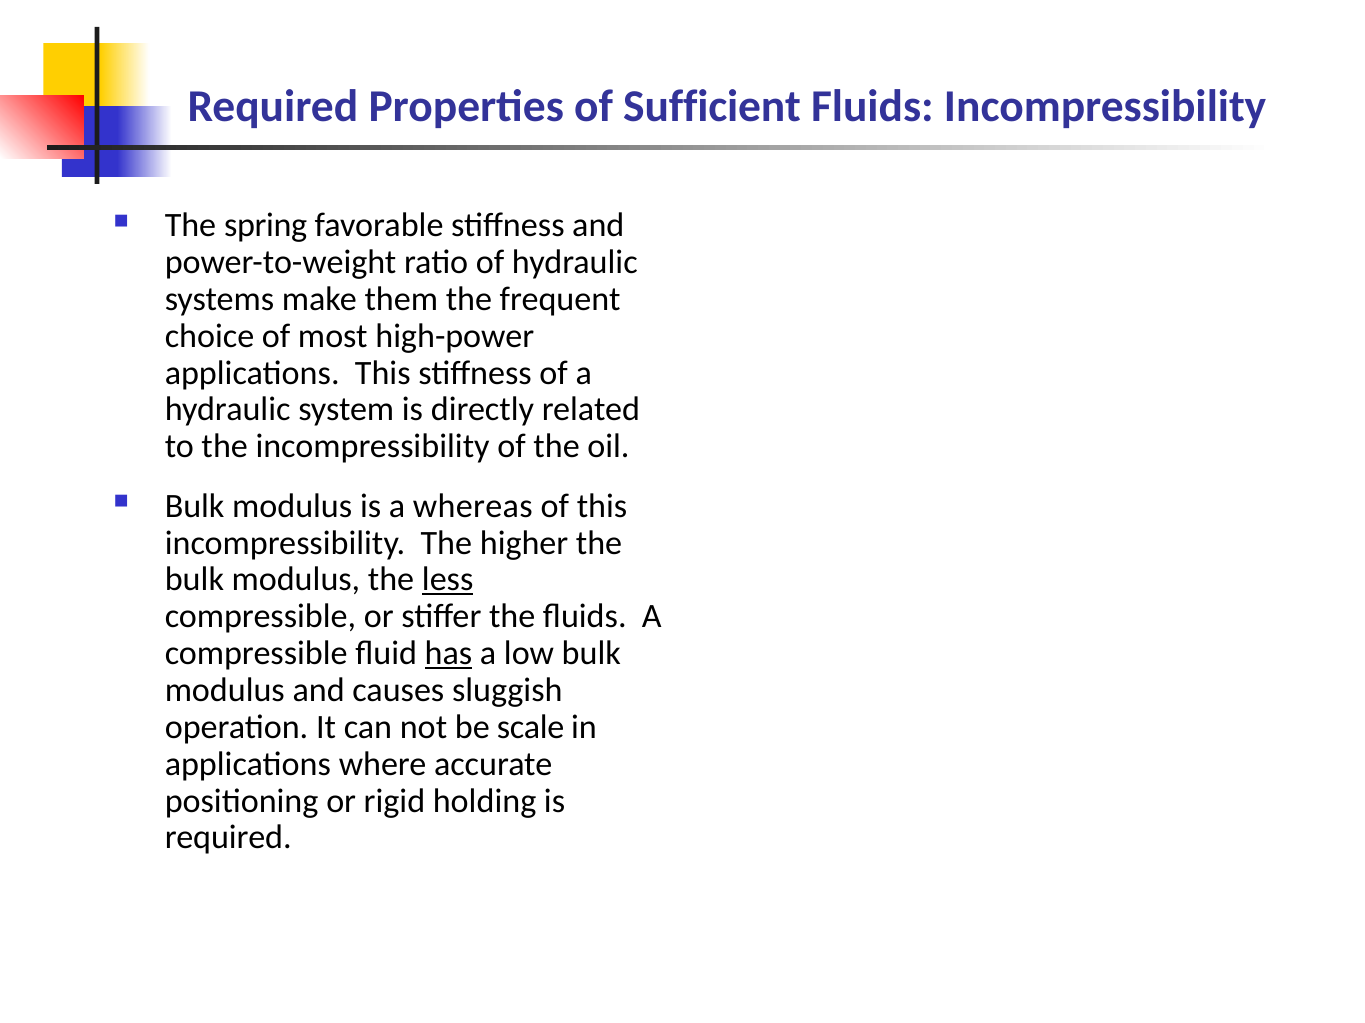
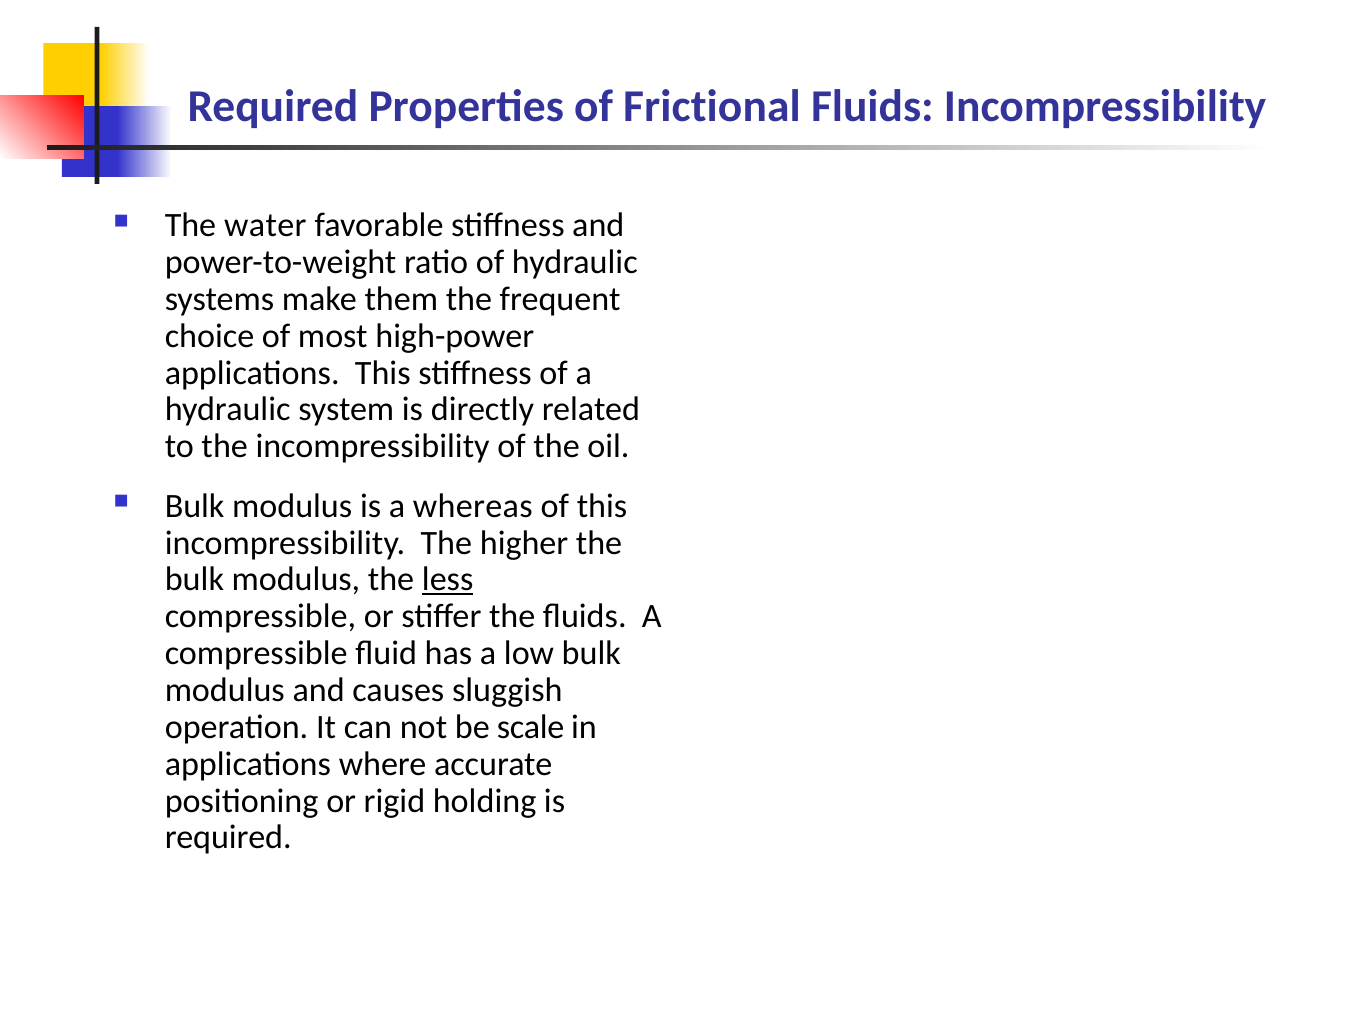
Sufficient: Sufficient -> Frictional (712, 107)
spring: spring -> water (265, 226)
has underline: present -> none (449, 654)
